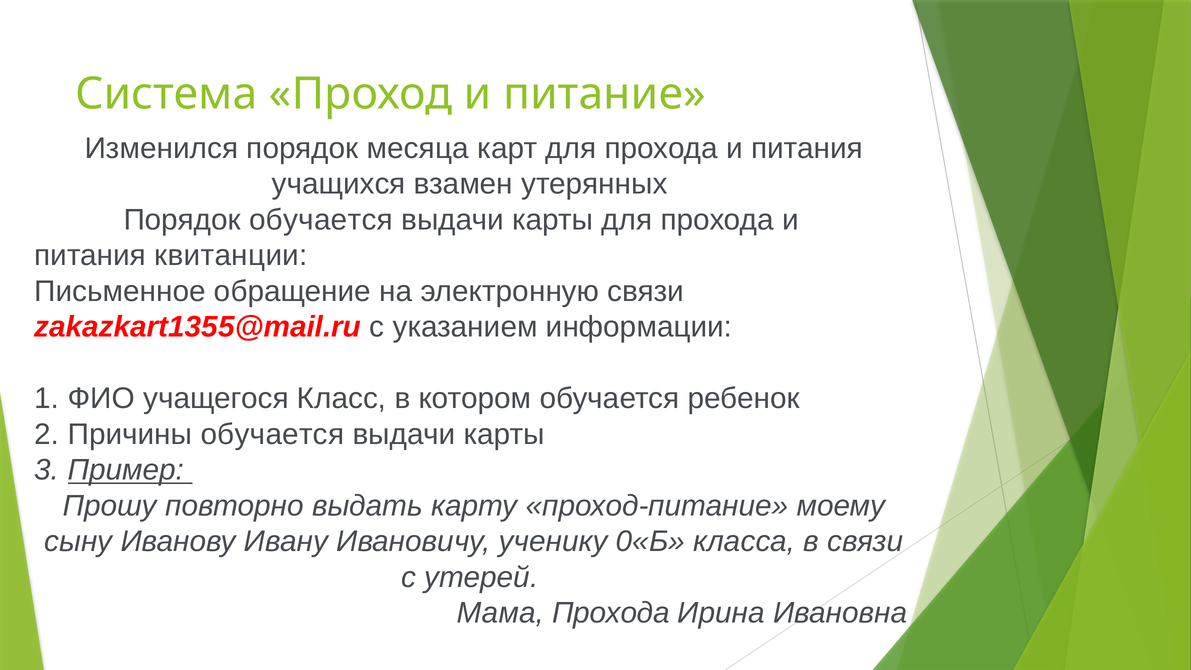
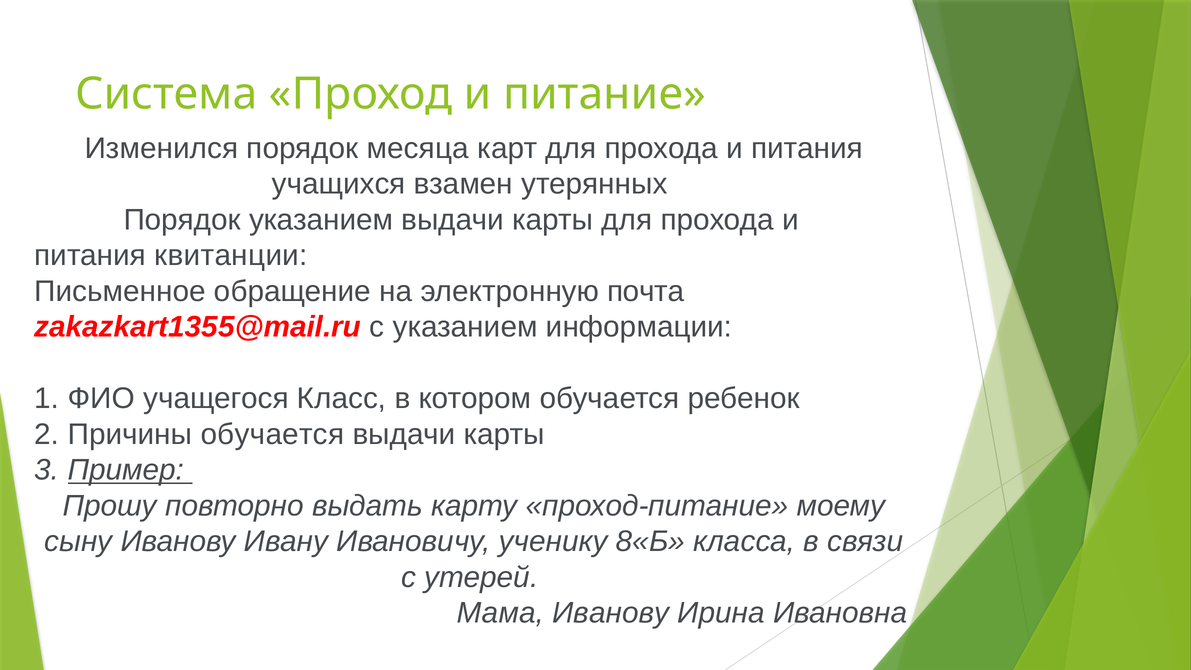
Порядок обучается: обучается -> указанием (321, 220)
электронную связи: связи -> почта (646, 291)
0«Б: 0«Б -> 8«Б (650, 541)
Мама Прохода: Прохода -> Иванову (611, 613)
